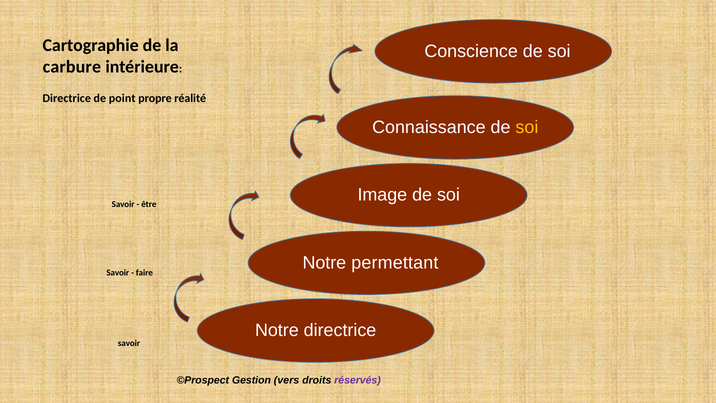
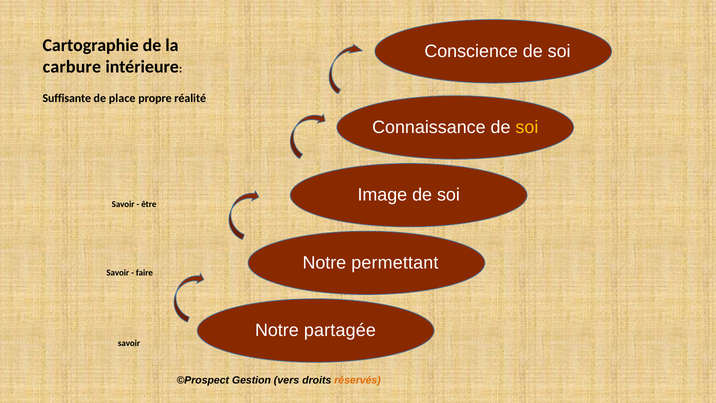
Directrice: Directrice -> Suffisante (67, 98)
point: point -> place (122, 98)
Notre directrice: directrice -> partagée (340, 330)
réservés colour: purple -> orange (357, 380)
